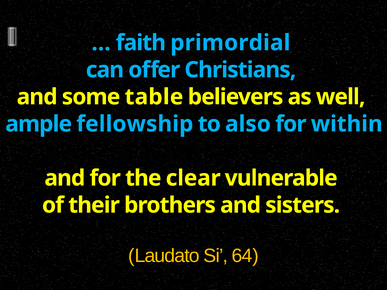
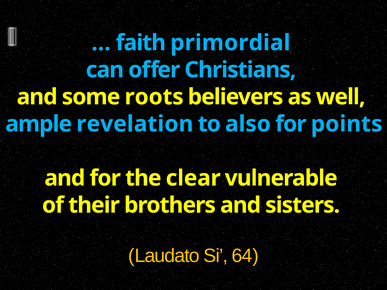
table: table -> roots (154, 97)
fellowship: fellowship -> revelation (135, 124)
within: within -> points (347, 124)
